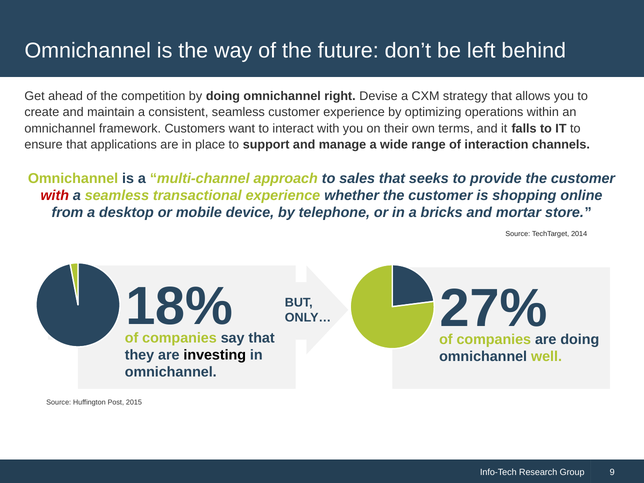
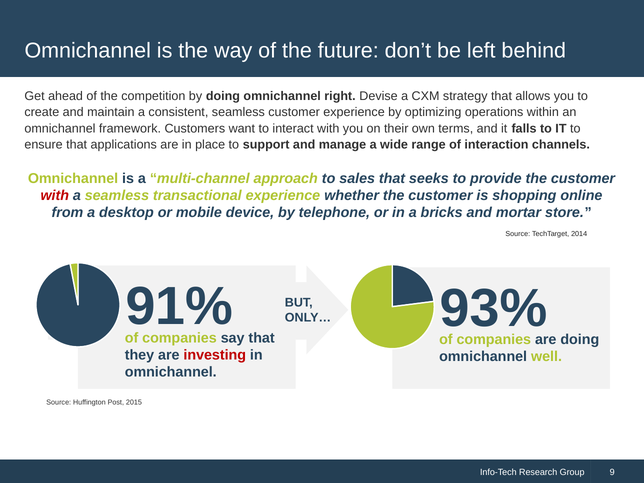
18%: 18% -> 91% (179, 307)
27%: 27% -> 93% (494, 309)
investing colour: black -> red (215, 355)
